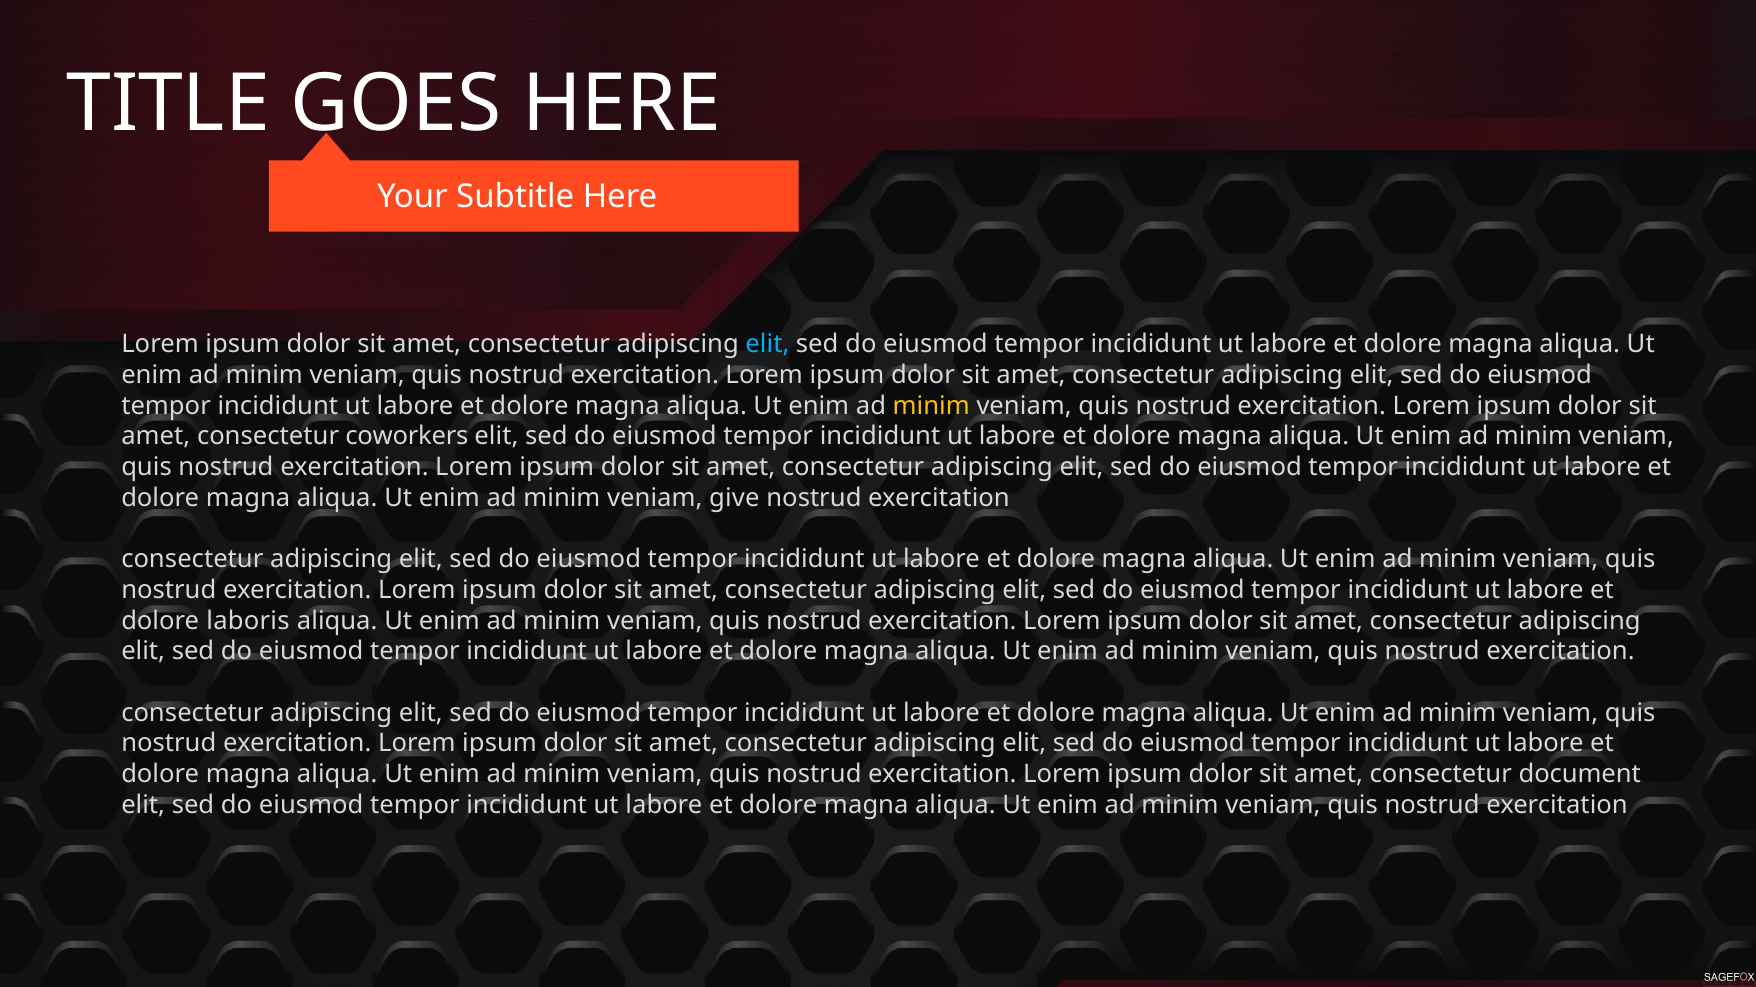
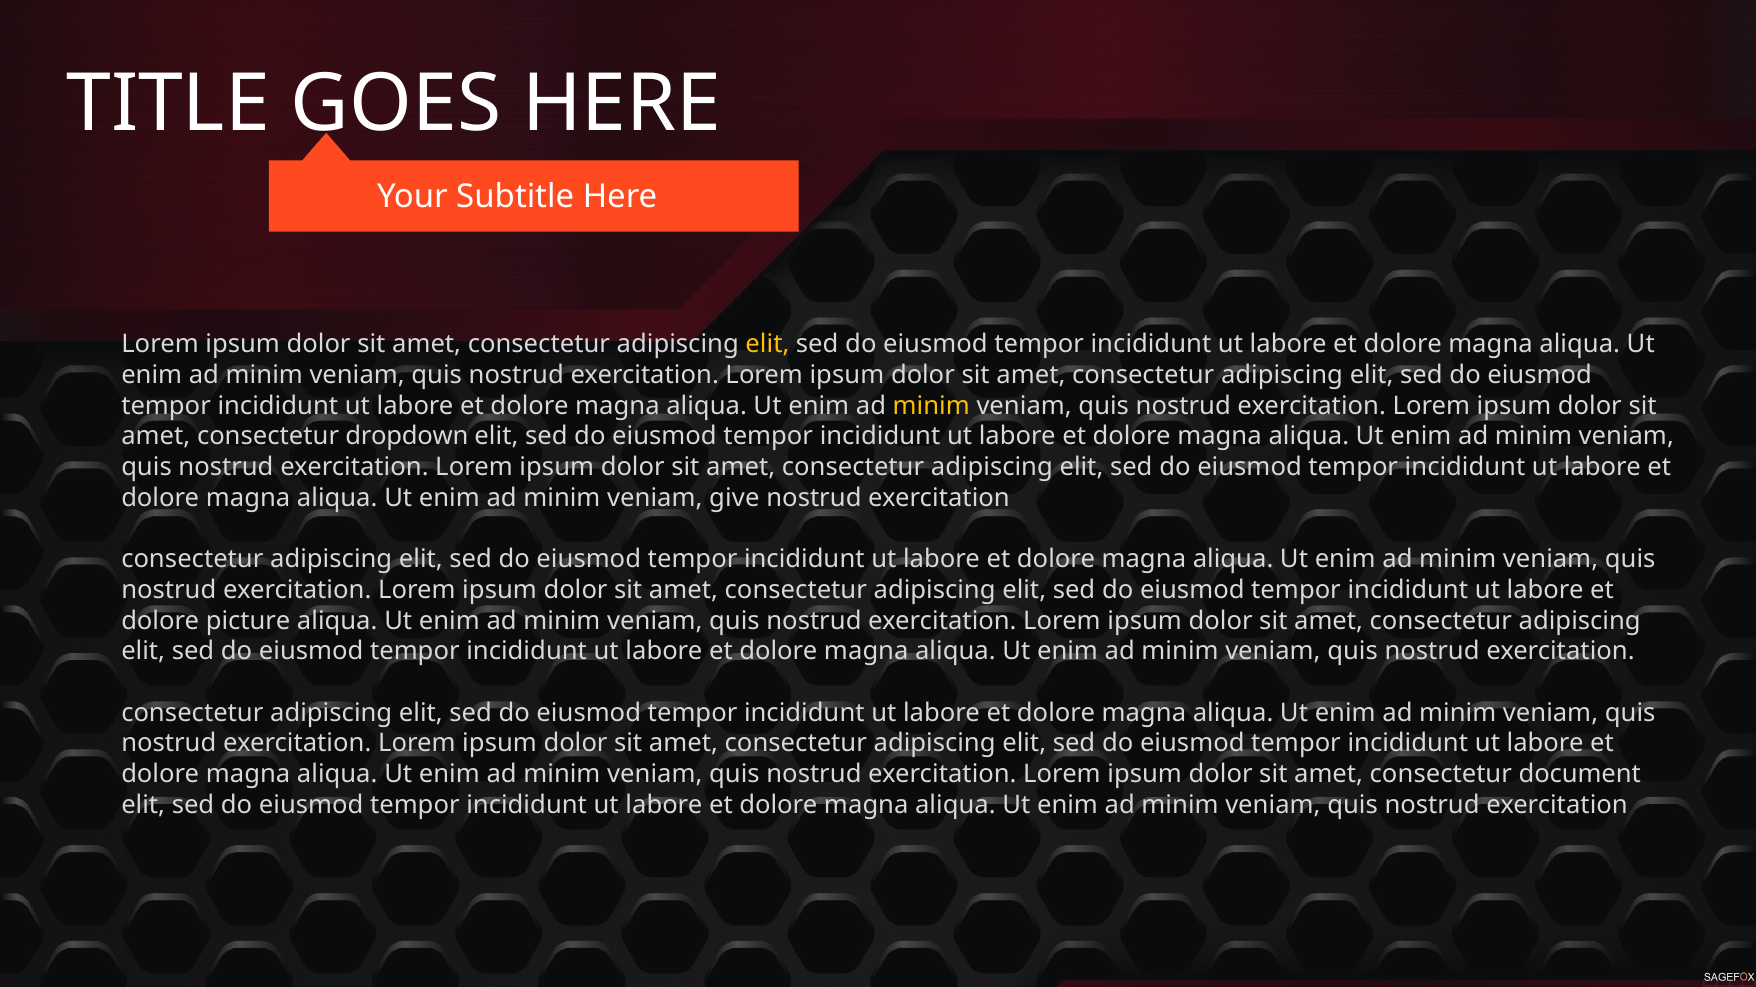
elit colour: light blue -> yellow (767, 344)
coworkers: coworkers -> dropdown (407, 437)
laboris: laboris -> picture (248, 621)
